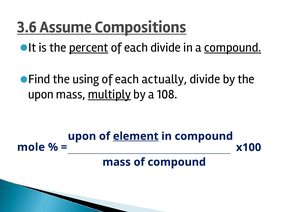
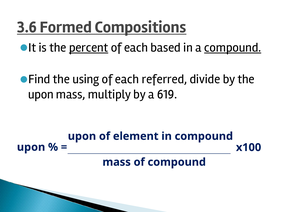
Assume: Assume -> Formed (66, 27)
each divide: divide -> based (166, 48)
actually: actually -> referred (164, 79)
multiply underline: present -> none (109, 94)
108: 108 -> 619 (167, 94)
element underline: present -> none (136, 136)
mole: mole -> upon (31, 147)
